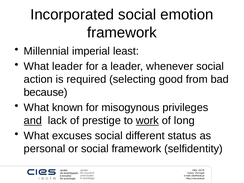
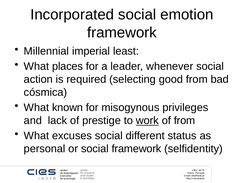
What leader: leader -> places (68, 66)
because: because -> cósmica (45, 92)
and underline: present -> none (33, 121)
of long: long -> from (184, 121)
